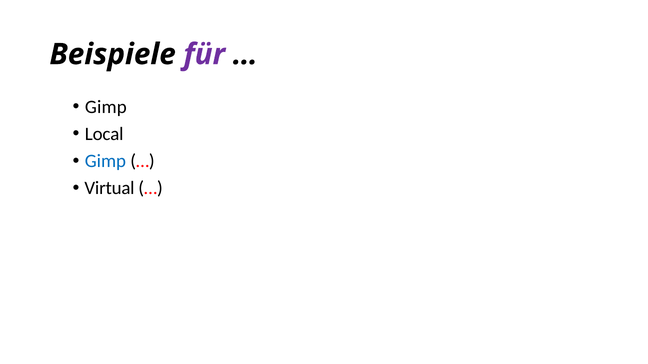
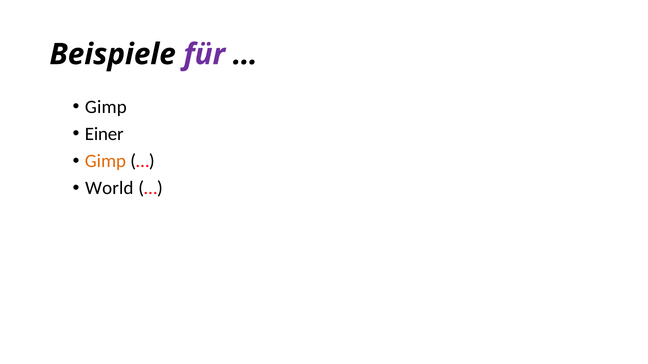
Local: Local -> Einer (104, 134)
Gimp colour: blue -> orange (105, 161)
Virtual: Virtual -> World (109, 188)
